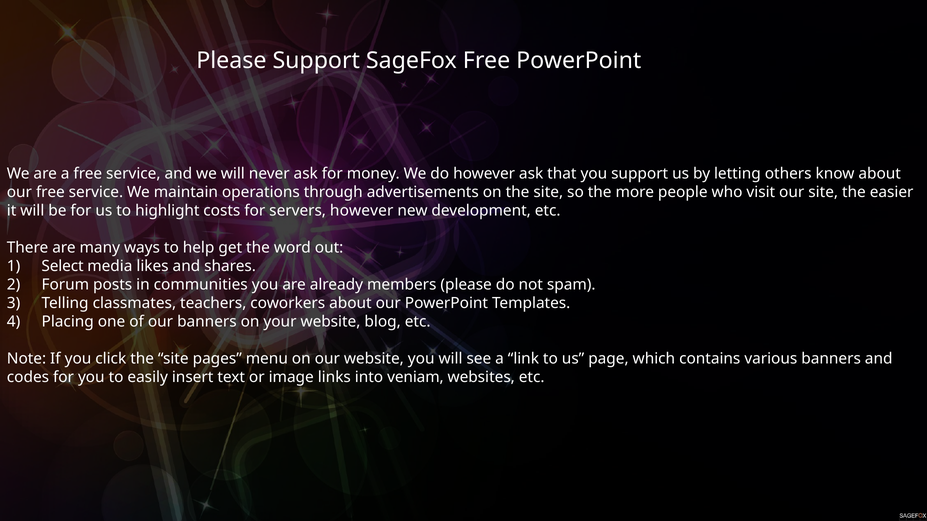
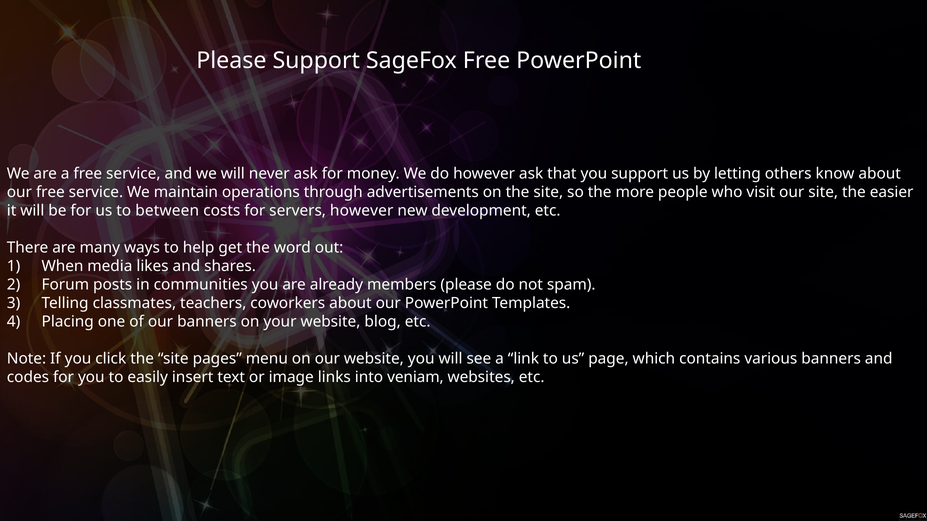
highlight: highlight -> between (167, 211)
Select: Select -> When (63, 266)
